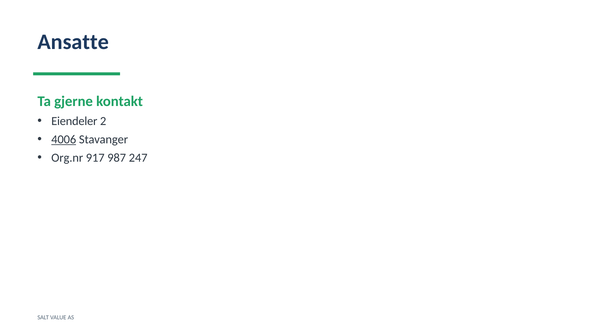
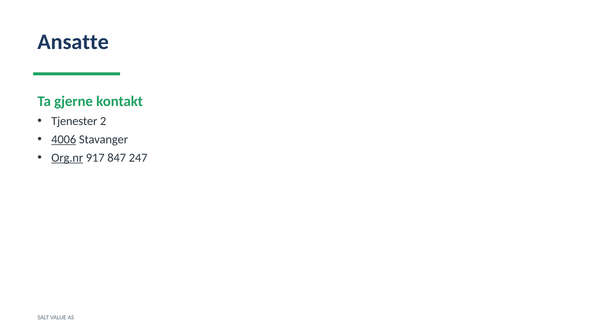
Eiendeler: Eiendeler -> Tjenester (74, 121)
Org.nr underline: none -> present (67, 158)
987: 987 -> 847 (117, 158)
